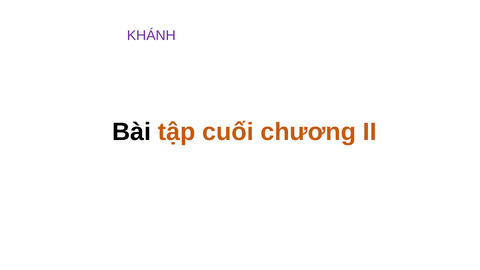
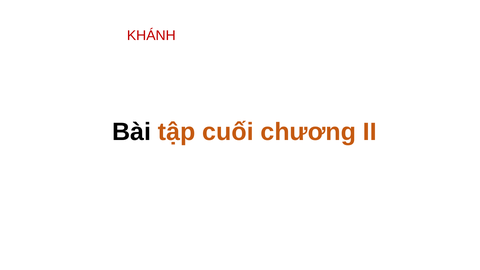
KHÁNH colour: purple -> red (151, 36)
